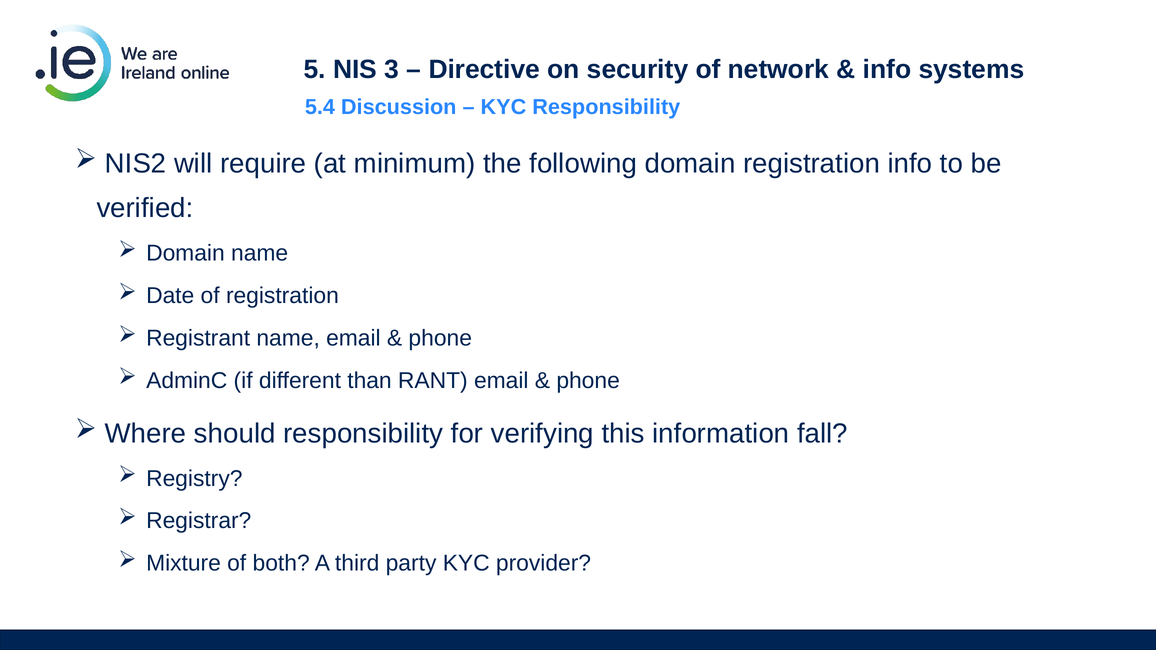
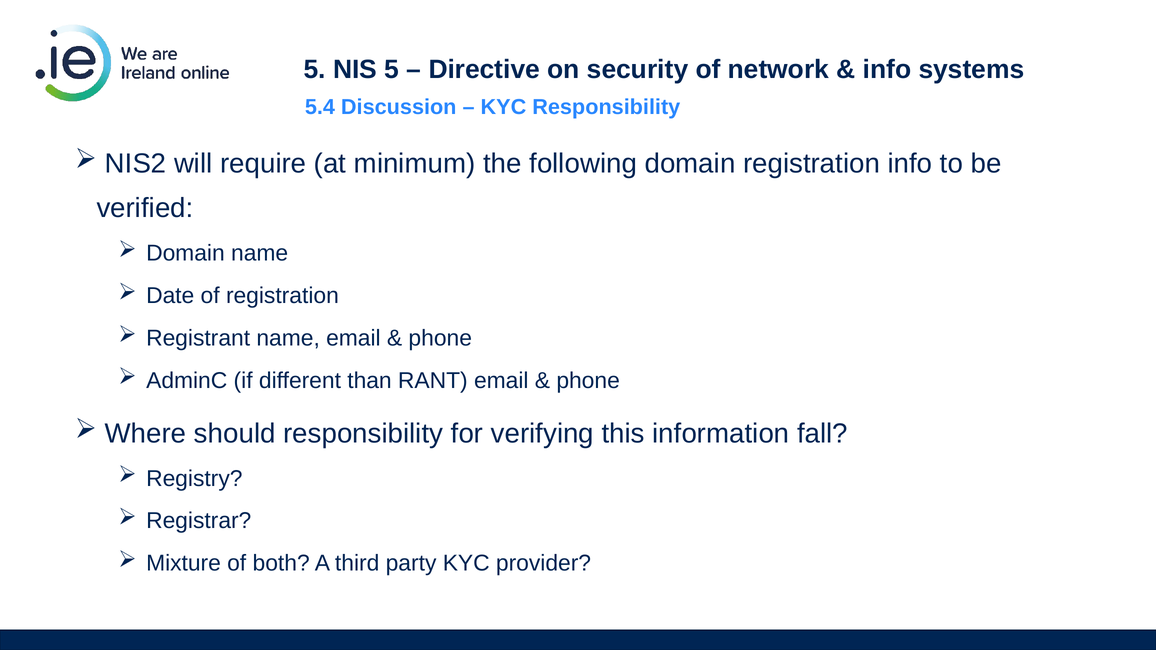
NIS 3: 3 -> 5 (392, 69)
